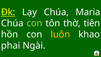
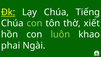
Maria: Maria -> Tiếng (88, 12)
tiên: tiên -> xiết (92, 23)
luôn colour: yellow -> light green (60, 34)
